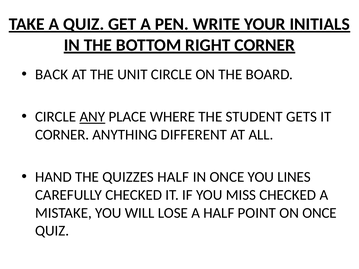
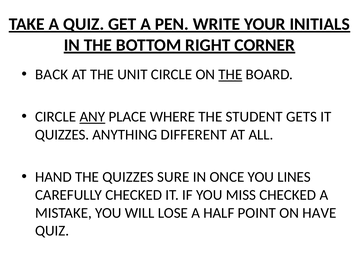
THE underline: none -> present (230, 75)
CORNER: CORNER -> QUIZZES (62, 135)
QUIZZES HALF: HALF -> SURE (173, 177)
ON ONCE: ONCE -> HAVE (319, 213)
